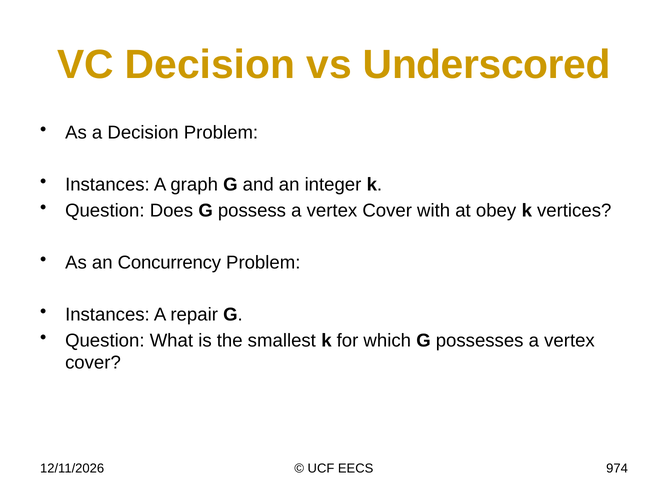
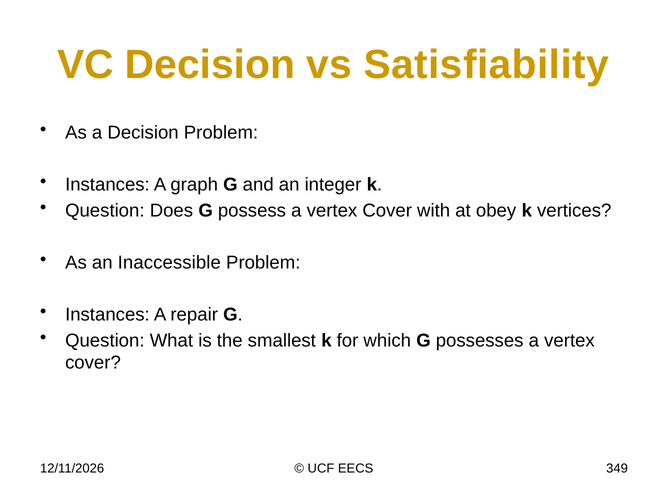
Underscored: Underscored -> Satisfiability (486, 65)
Concurrency: Concurrency -> Inaccessible (169, 263)
974: 974 -> 349 (617, 468)
